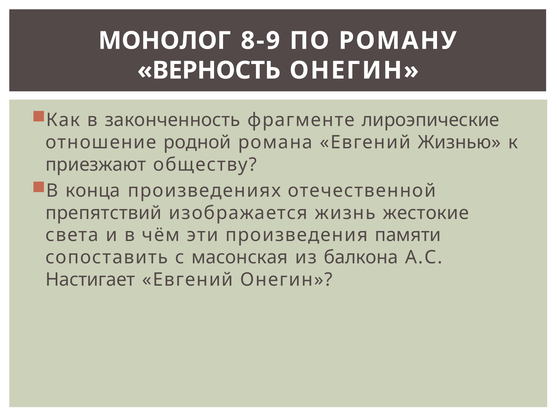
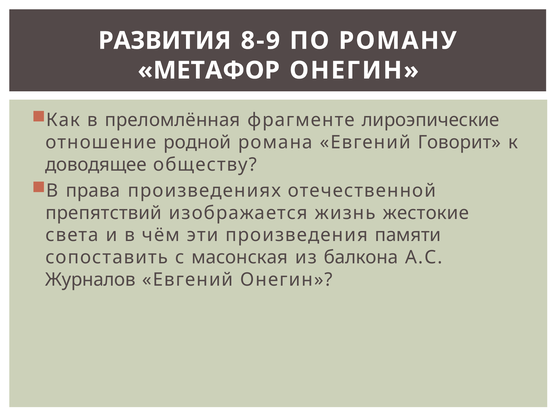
МОНОЛОГ: МОНОЛОГ -> РАЗВИТИЯ (165, 41)
ВЕРНОСТЬ: ВЕРНОСТЬ -> МЕТАФОР (209, 70)
законченность: законченность -> преломлённая (173, 120)
Жизнью: Жизнью -> Говорит (459, 142)
приезжают: приезжают -> доводящее (96, 165)
конца: конца -> права (93, 190)
Настигает: Настигает -> Журналов (90, 280)
